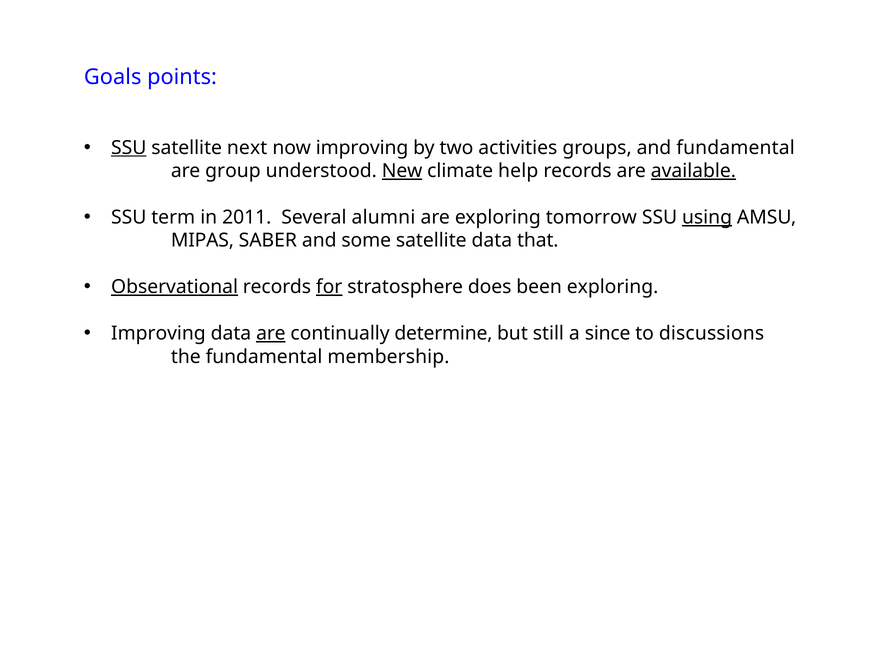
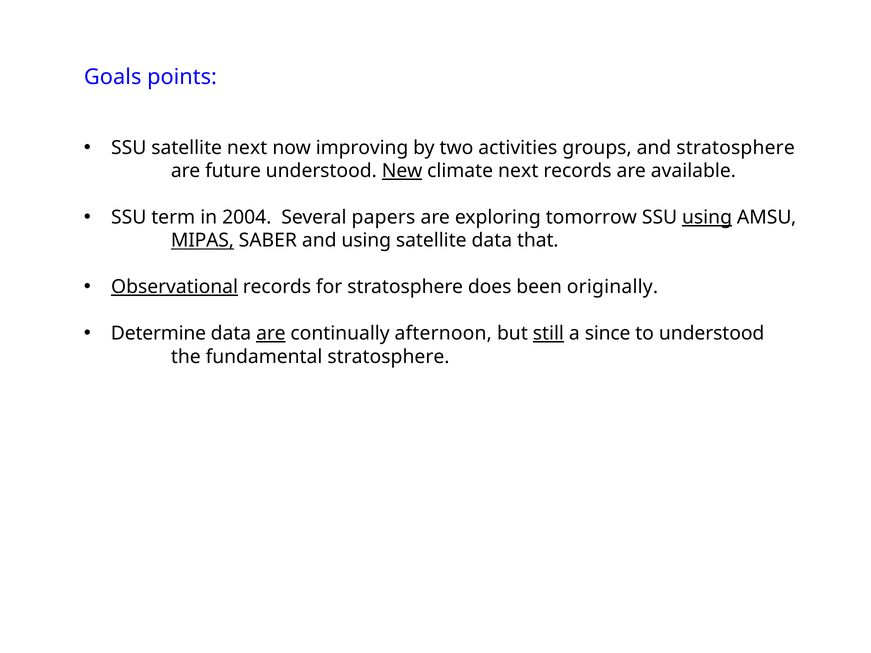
SSU underline: present -> none (129, 148)
and fundamental: fundamental -> stratosphere (736, 148)
group: group -> future (233, 171)
climate help: help -> next (518, 171)
available underline: present -> none (693, 171)
2011: 2011 -> 2004 (247, 217)
alumni: alumni -> papers (383, 217)
MIPAS underline: none -> present (202, 241)
and some: some -> using (366, 241)
for underline: present -> none (329, 287)
been exploring: exploring -> originally (612, 287)
Improving: Improving -> Determine (159, 334)
determine: determine -> afternoon (443, 334)
still underline: none -> present (548, 334)
to discussions: discussions -> understood (712, 334)
fundamental membership: membership -> stratosphere (388, 357)
